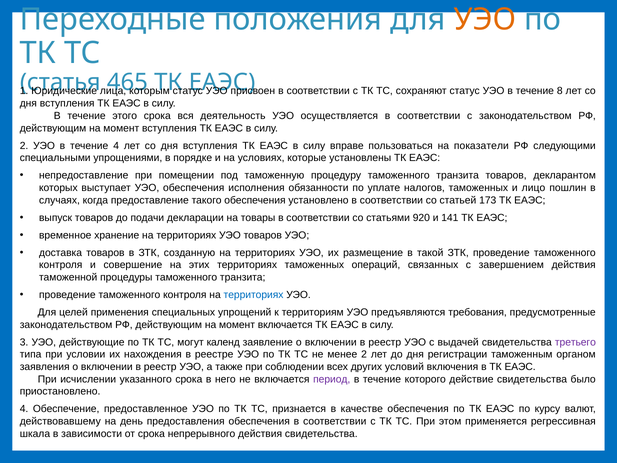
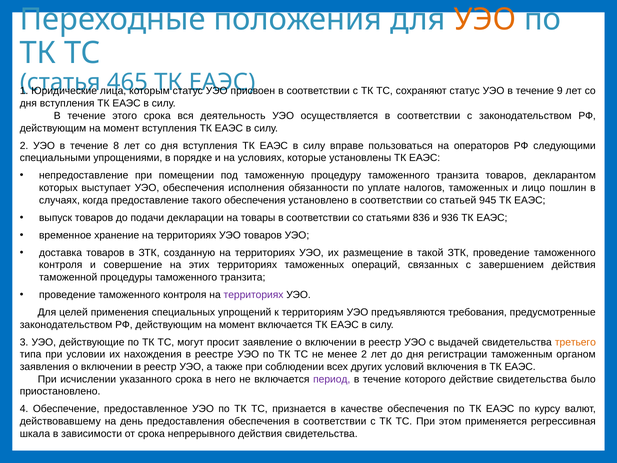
8: 8 -> 9 (560, 91)
течение 4: 4 -> 8 (116, 146)
показатели: показатели -> операторов (481, 146)
173: 173 -> 945 (488, 200)
920: 920 -> 836 (421, 218)
141: 141 -> 936 (450, 218)
территориях colour: blue -> purple (254, 295)
календ: календ -> просит (223, 342)
третьего colour: purple -> orange (575, 342)
